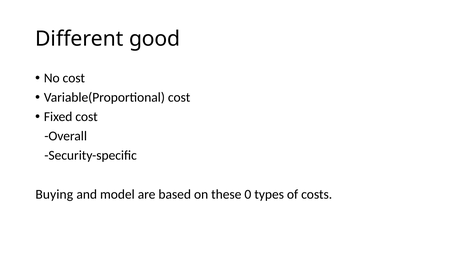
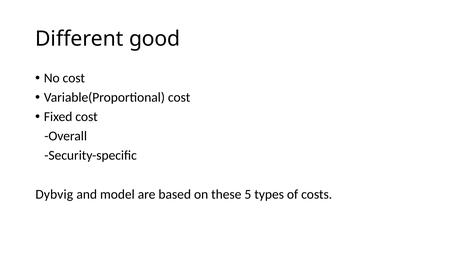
Buying: Buying -> Dybvig (54, 194)
0: 0 -> 5 (248, 194)
